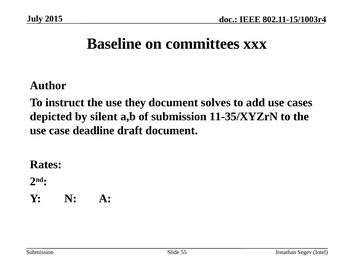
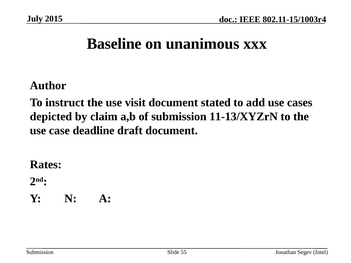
committees: committees -> unanimous (203, 44)
they: they -> visit (135, 103)
solves: solves -> stated (216, 103)
silent: silent -> claim (104, 117)
11-35/XYZrN: 11-35/XYZrN -> 11-13/XYZrN (244, 117)
